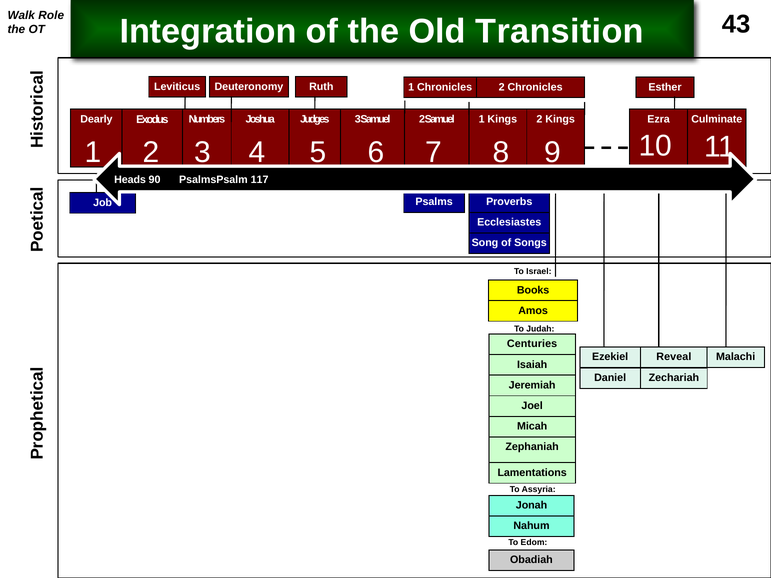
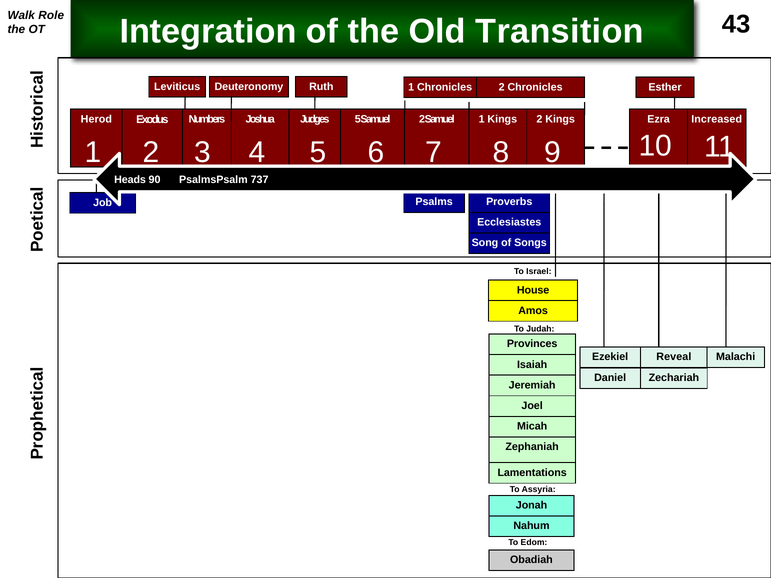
Dearly: Dearly -> Herod (96, 119)
Judges 3: 3 -> 5 (358, 119)
Culminate: Culminate -> Increased (717, 119)
117: 117 -> 737 (260, 180)
Books: Books -> House (533, 290)
Centuries: Centuries -> Provinces (532, 344)
